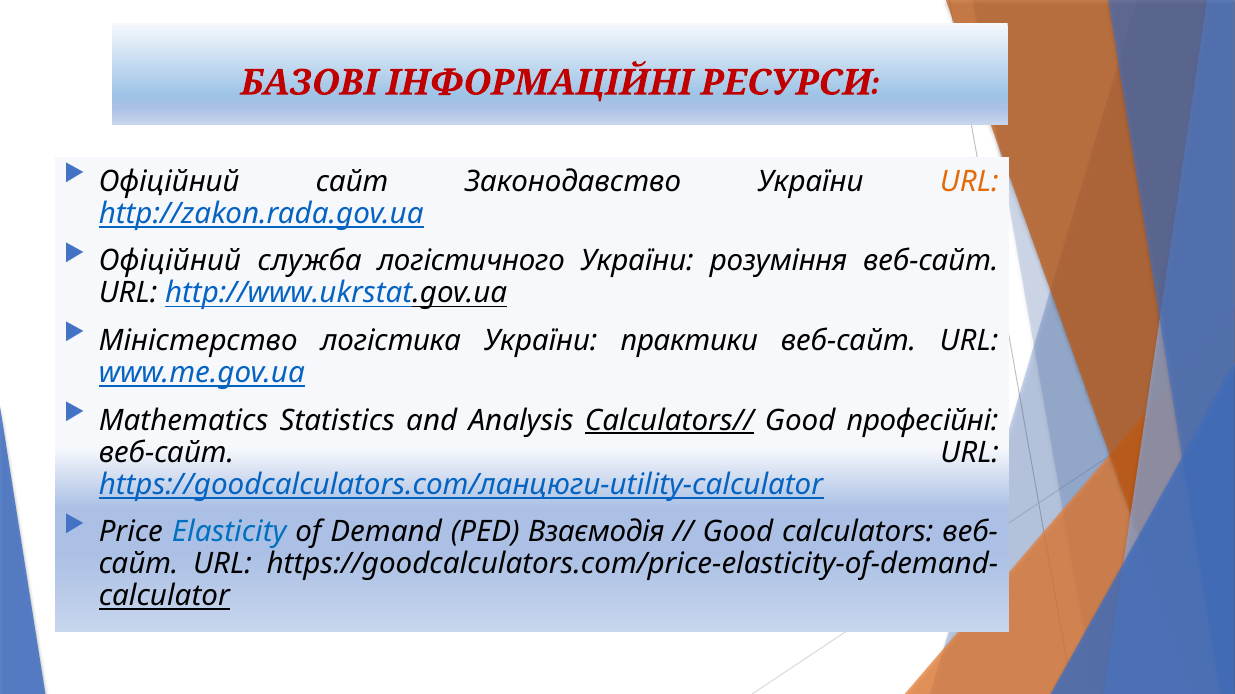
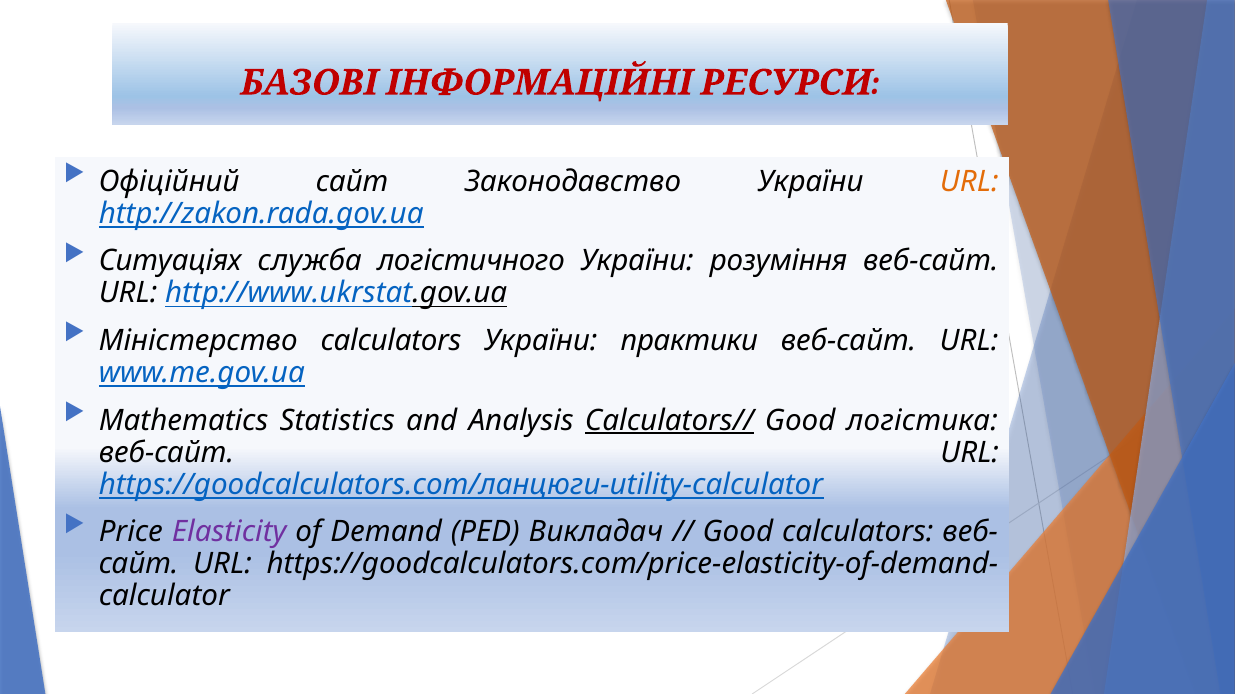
Офіційний: Офіційний -> Ситуаціях (170, 261)
Міністерство логістика: логістика -> calculators (391, 341)
професійні: професійні -> логістика (922, 421)
Elasticity colour: blue -> purple (229, 533)
Взаємодія: Взаємодія -> Викладач (596, 533)
calculator underline: present -> none (164, 597)
